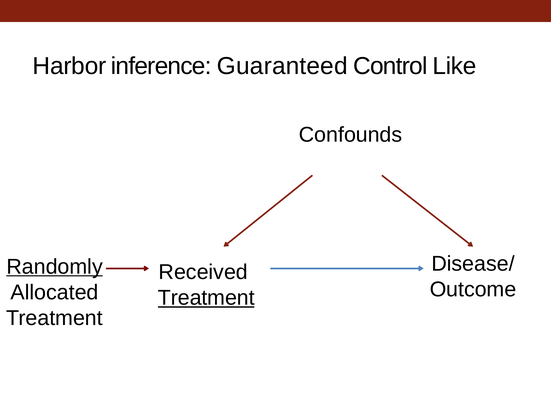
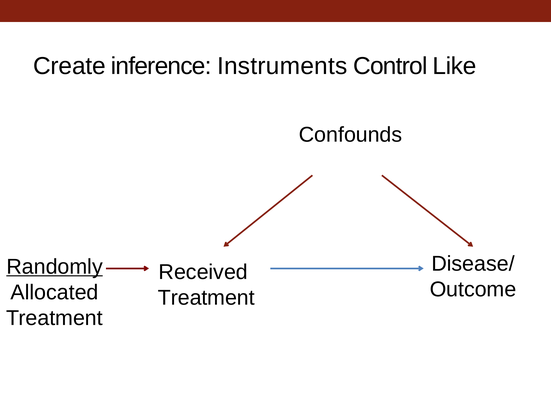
Harbor: Harbor -> Create (69, 66)
Guaranteed: Guaranteed -> Instruments (282, 66)
Treatment underline: present -> none (206, 298)
